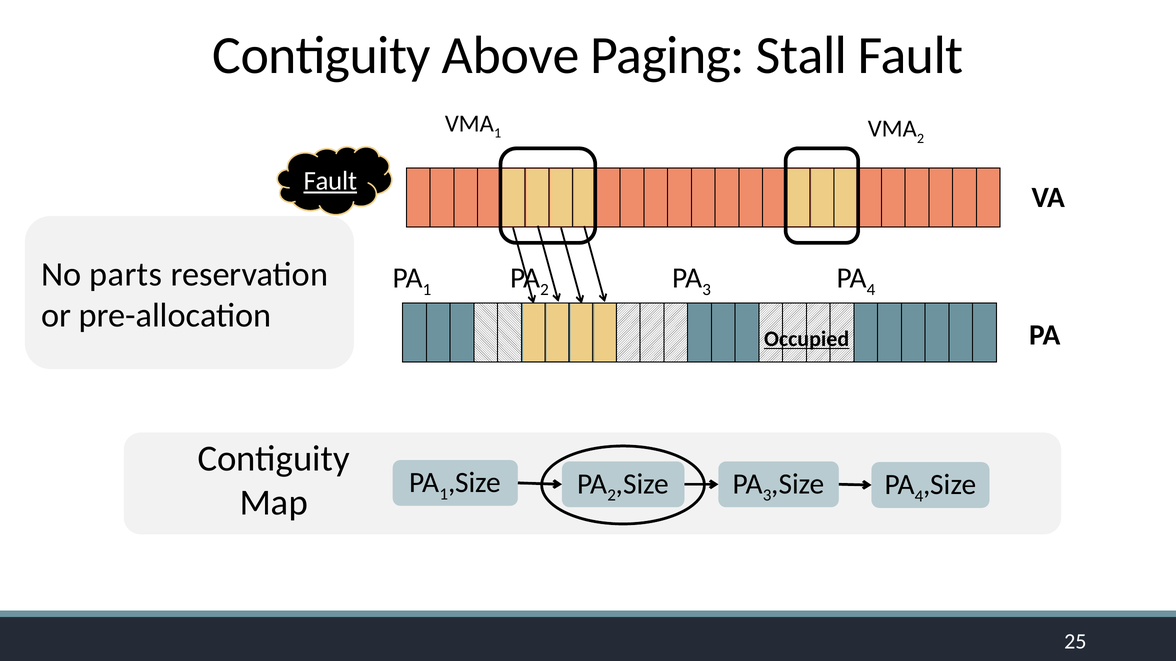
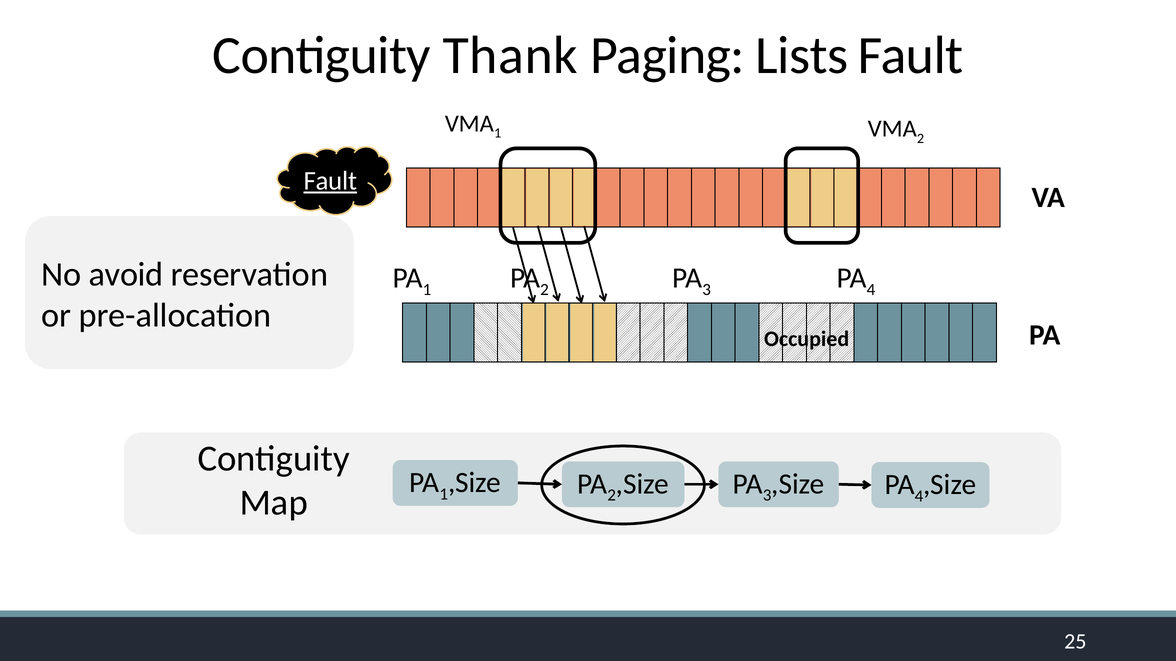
Above: Above -> Thank (510, 55)
Stall: Stall -> Lists (802, 55)
parts: parts -> avoid (126, 275)
Occupied underline: present -> none (807, 339)
